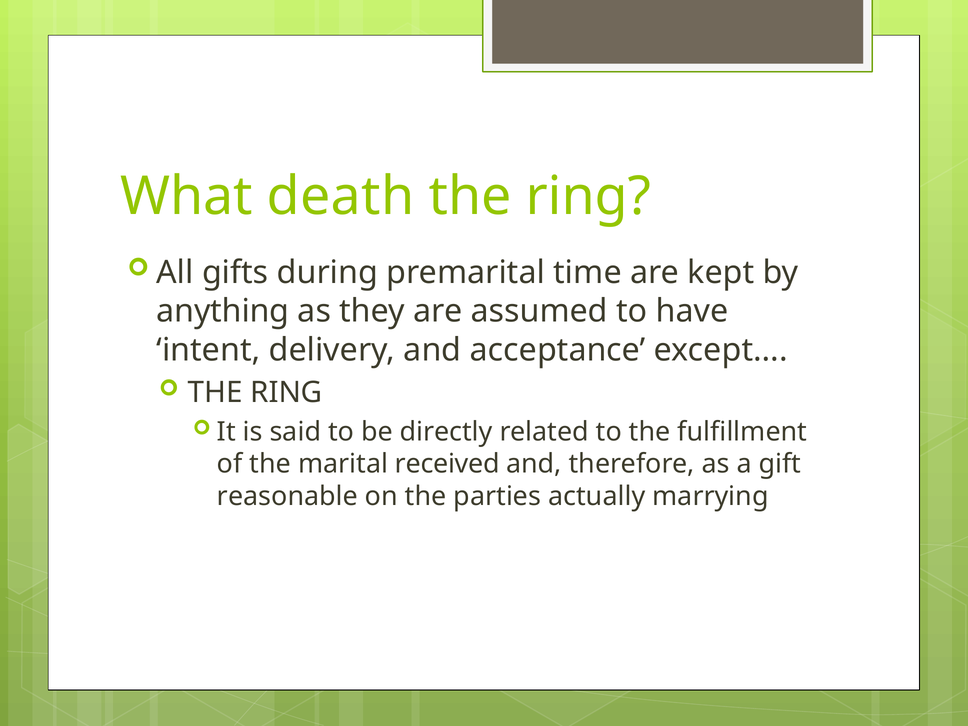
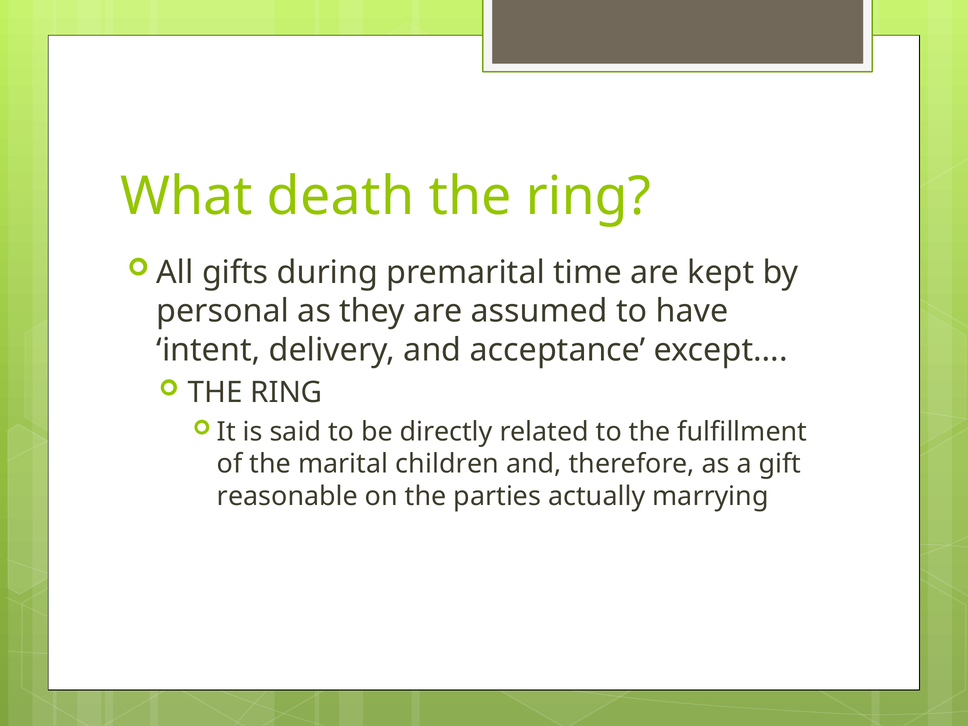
anything: anything -> personal (223, 311)
received: received -> children (447, 464)
